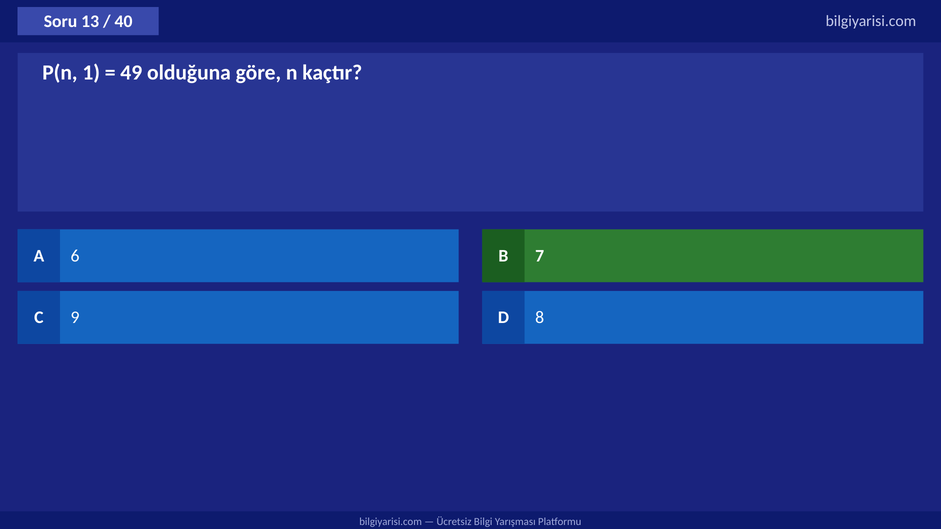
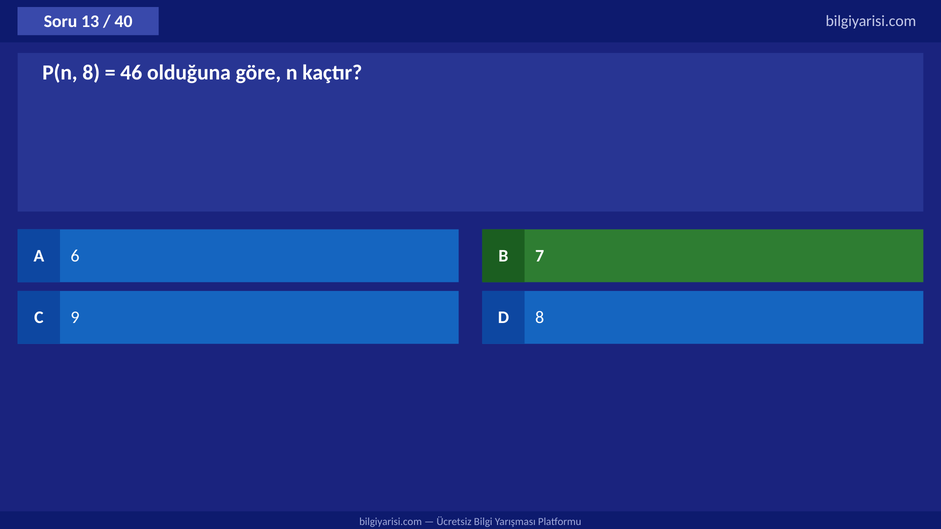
P(n 1: 1 -> 8 (91, 72)
49: 49 -> 46 (131, 72)
